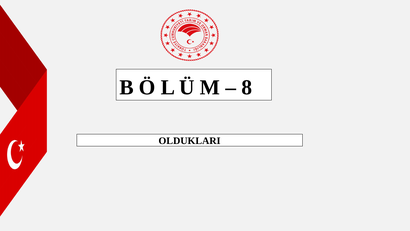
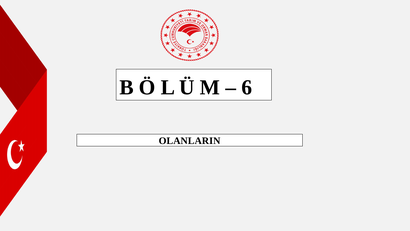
8: 8 -> 6 (247, 87)
OLDUKLARI: OLDUKLARI -> OLANLARIN (190, 141)
